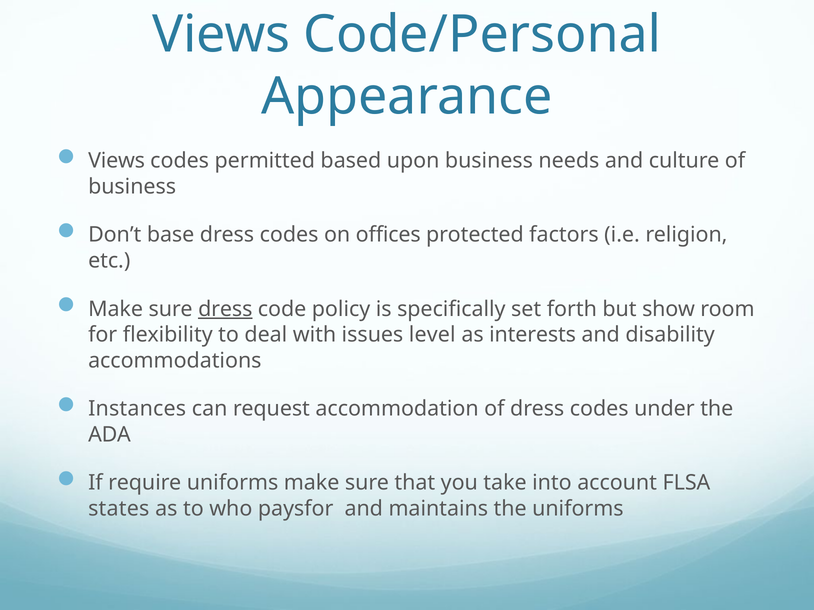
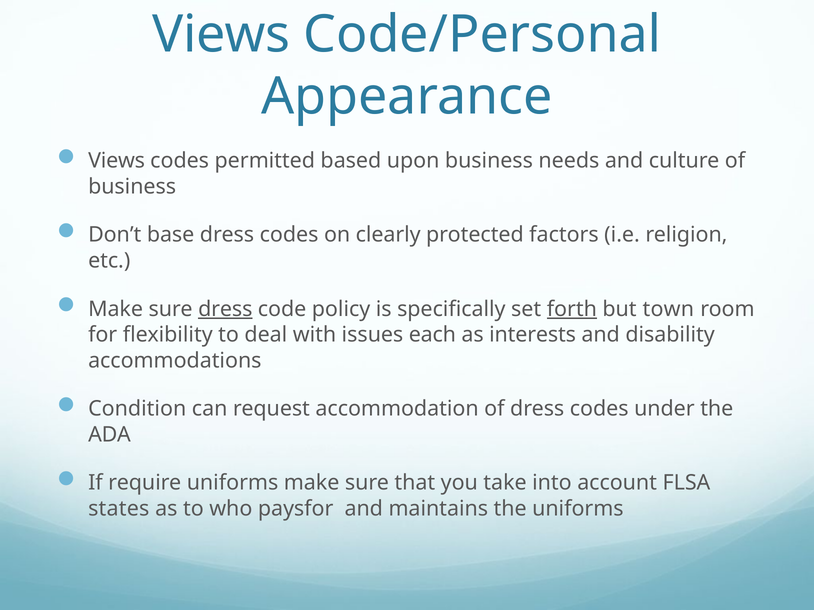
offices: offices -> clearly (388, 235)
forth underline: none -> present (572, 309)
show: show -> town (668, 309)
level: level -> each (432, 335)
Instances: Instances -> Condition (137, 409)
